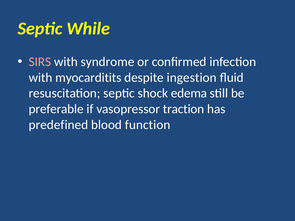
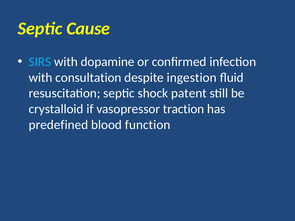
While: While -> Cause (88, 29)
SIRS colour: pink -> light blue (40, 62)
syndrome: syndrome -> dopamine (108, 62)
myocarditits: myocarditits -> consultation (88, 78)
edema: edema -> patent (189, 93)
preferable: preferable -> crystalloid (56, 109)
